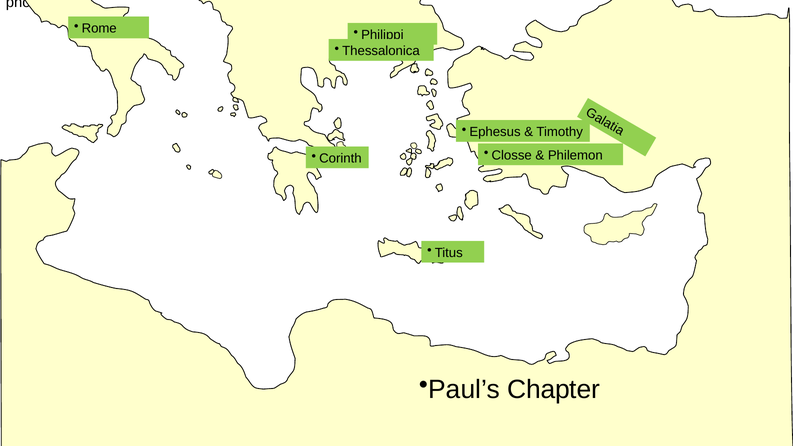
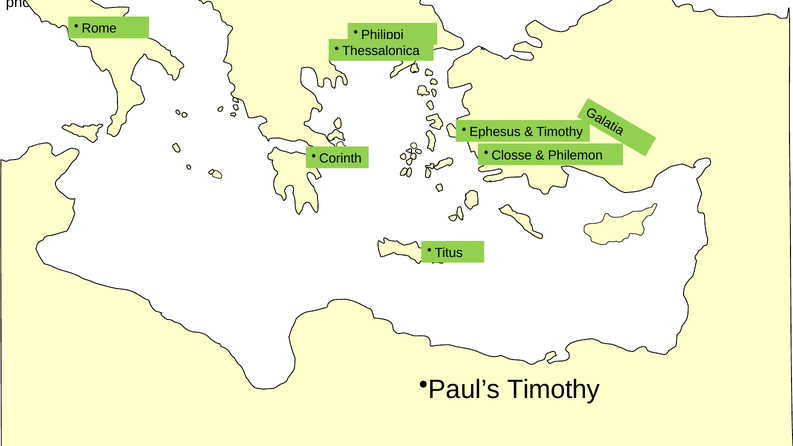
Paul’s Chapter: Chapter -> Timothy (554, 389)
